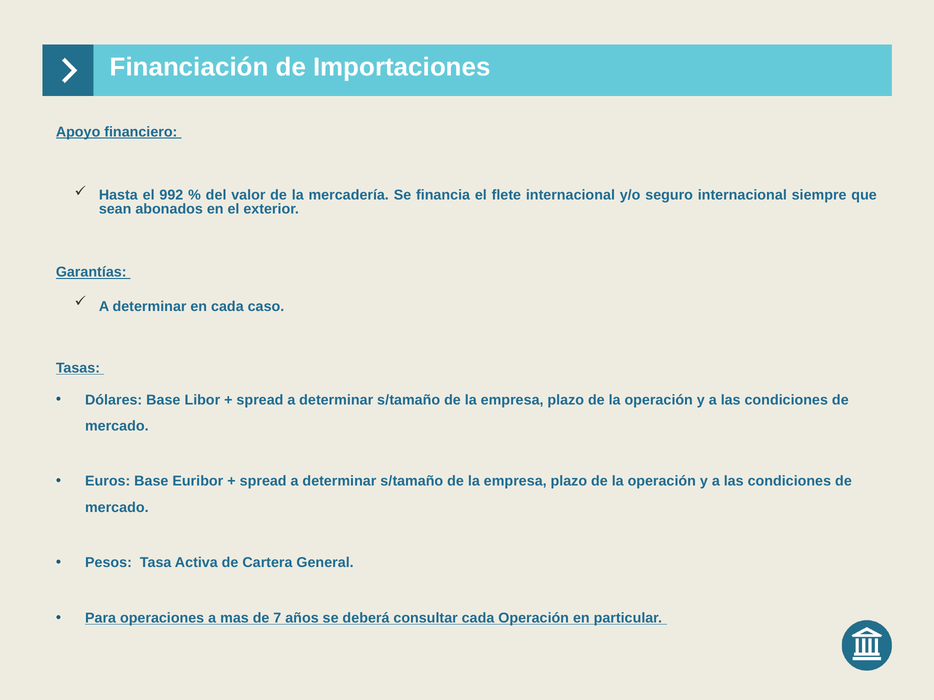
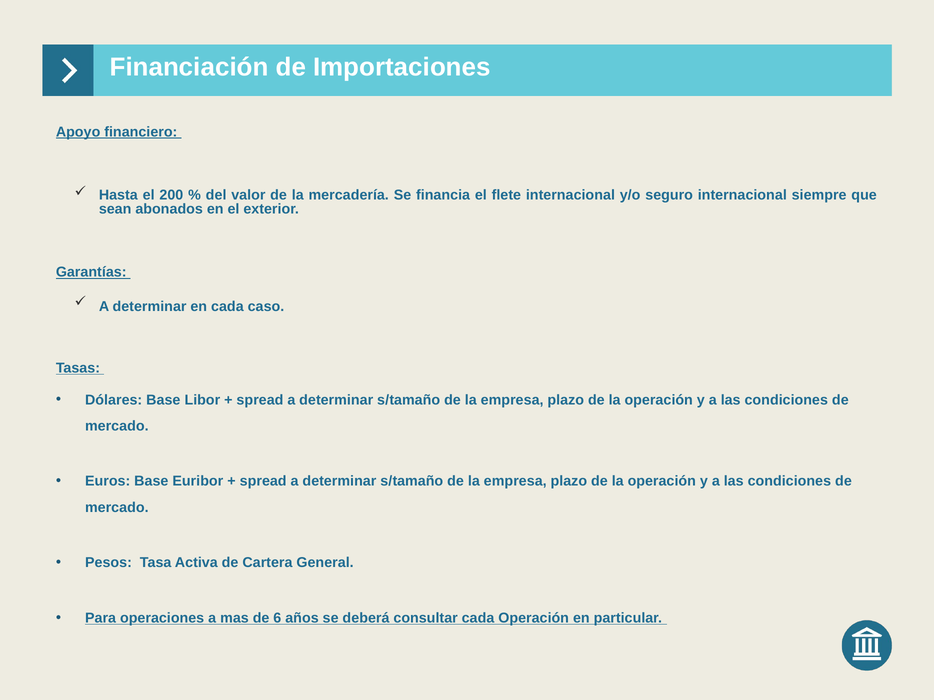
992: 992 -> 200 (171, 195)
7: 7 -> 6 (277, 618)
